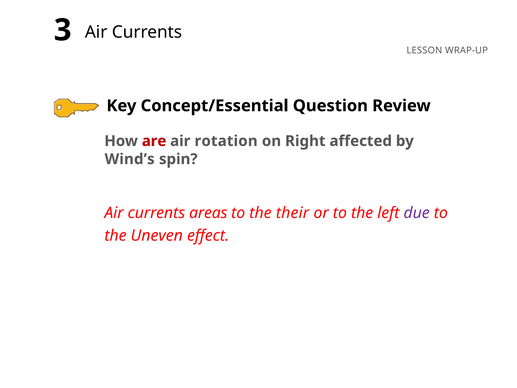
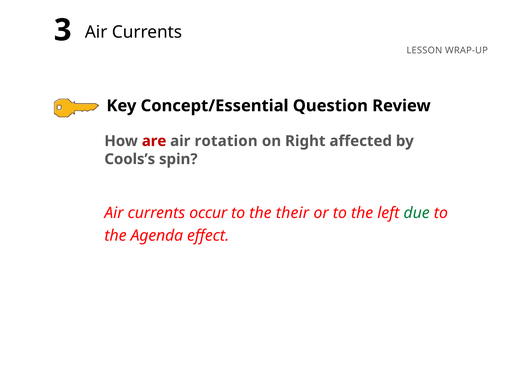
Wind’s: Wind’s -> Cools’s (130, 159)
areas: areas -> occur (208, 213)
due colour: purple -> green (417, 213)
Uneven: Uneven -> Agenda (157, 235)
